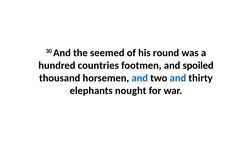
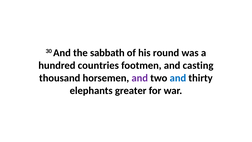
seemed: seemed -> sabbath (107, 53)
spoiled: spoiled -> casting (198, 65)
and colour: blue -> purple (140, 78)
nought: nought -> greater (131, 91)
